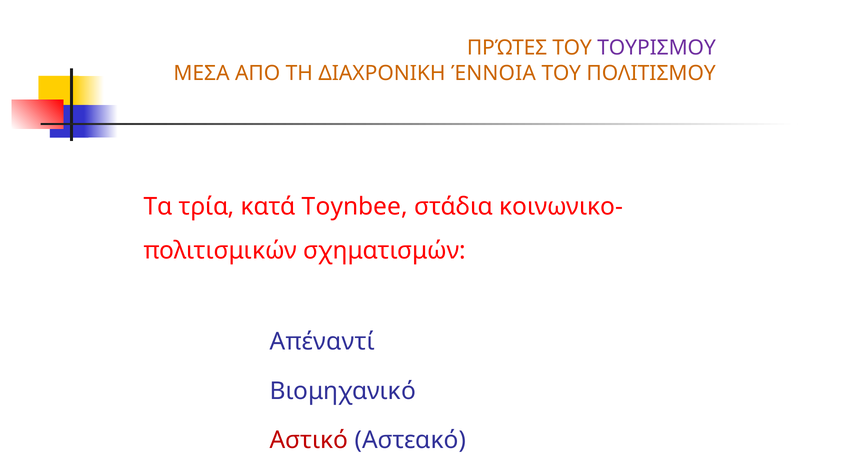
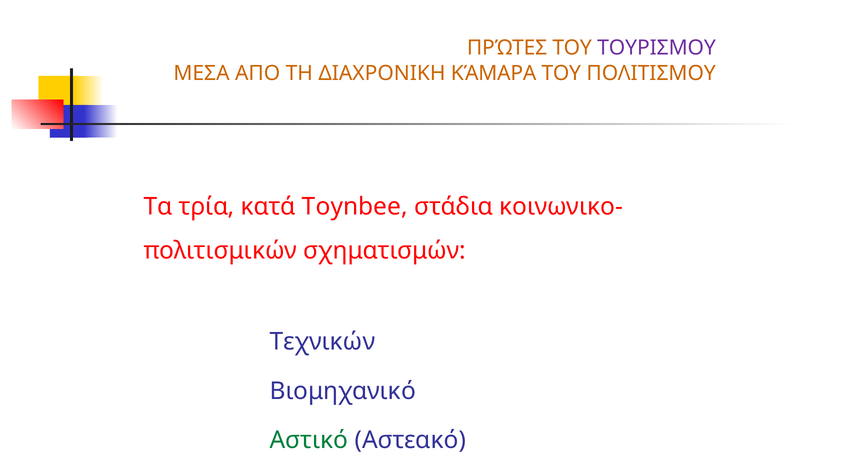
ΈΝΝΟΙΑ: ΈΝΝΟΙΑ -> ΚΆΜΑΡΑ (494, 73)
Απέναντί: Απέναντί -> Τεχνικών (322, 342)
Αστικό colour: red -> green (309, 440)
